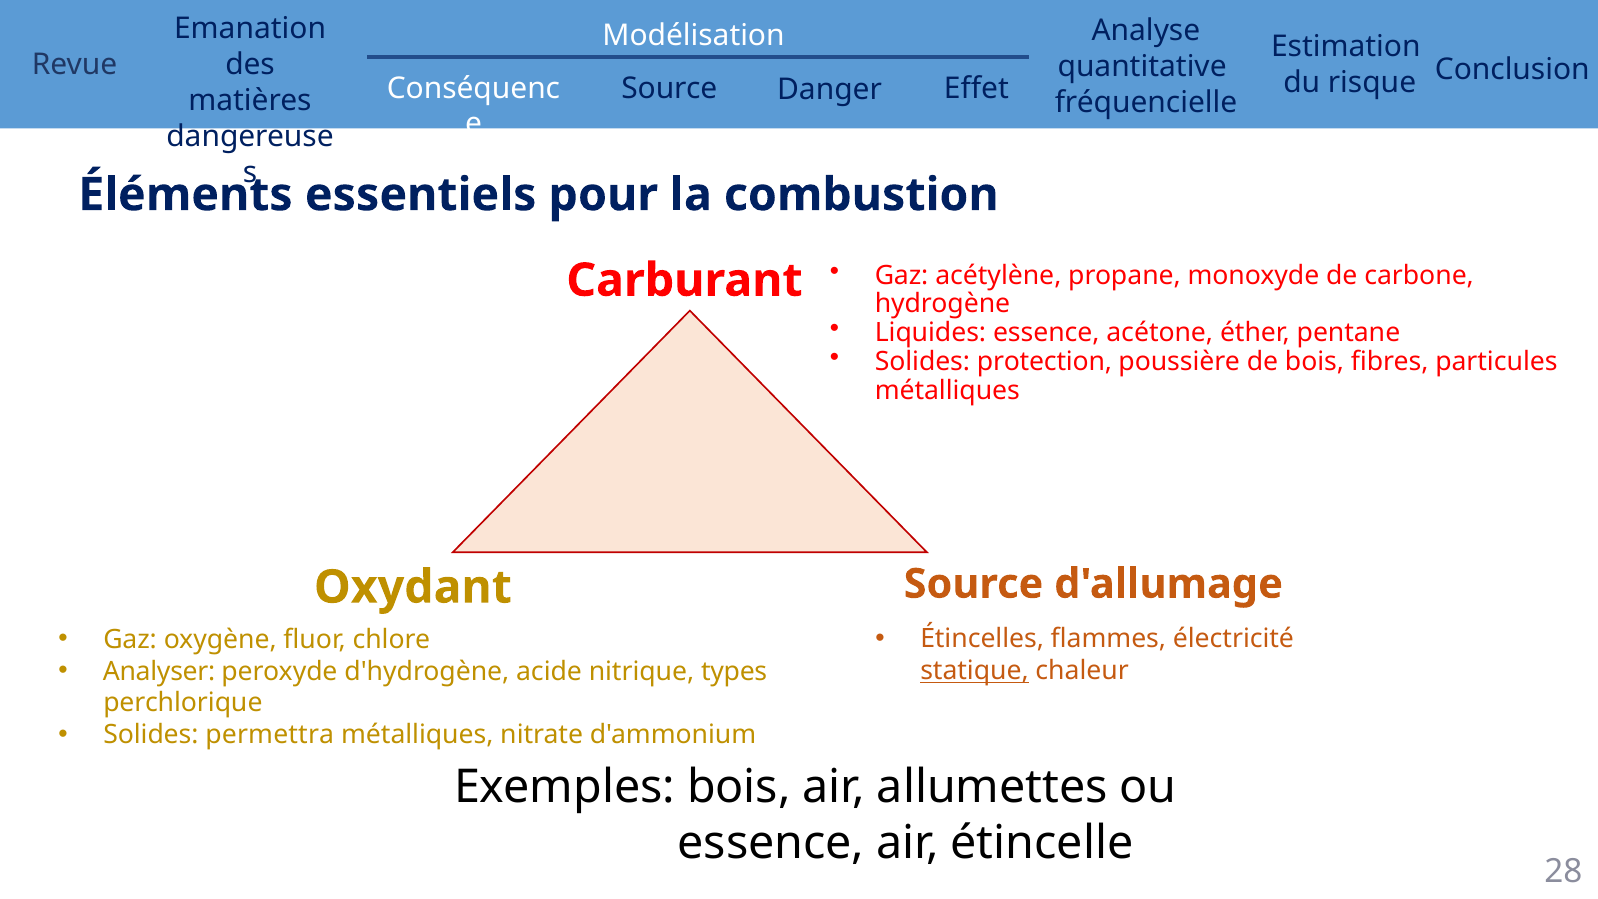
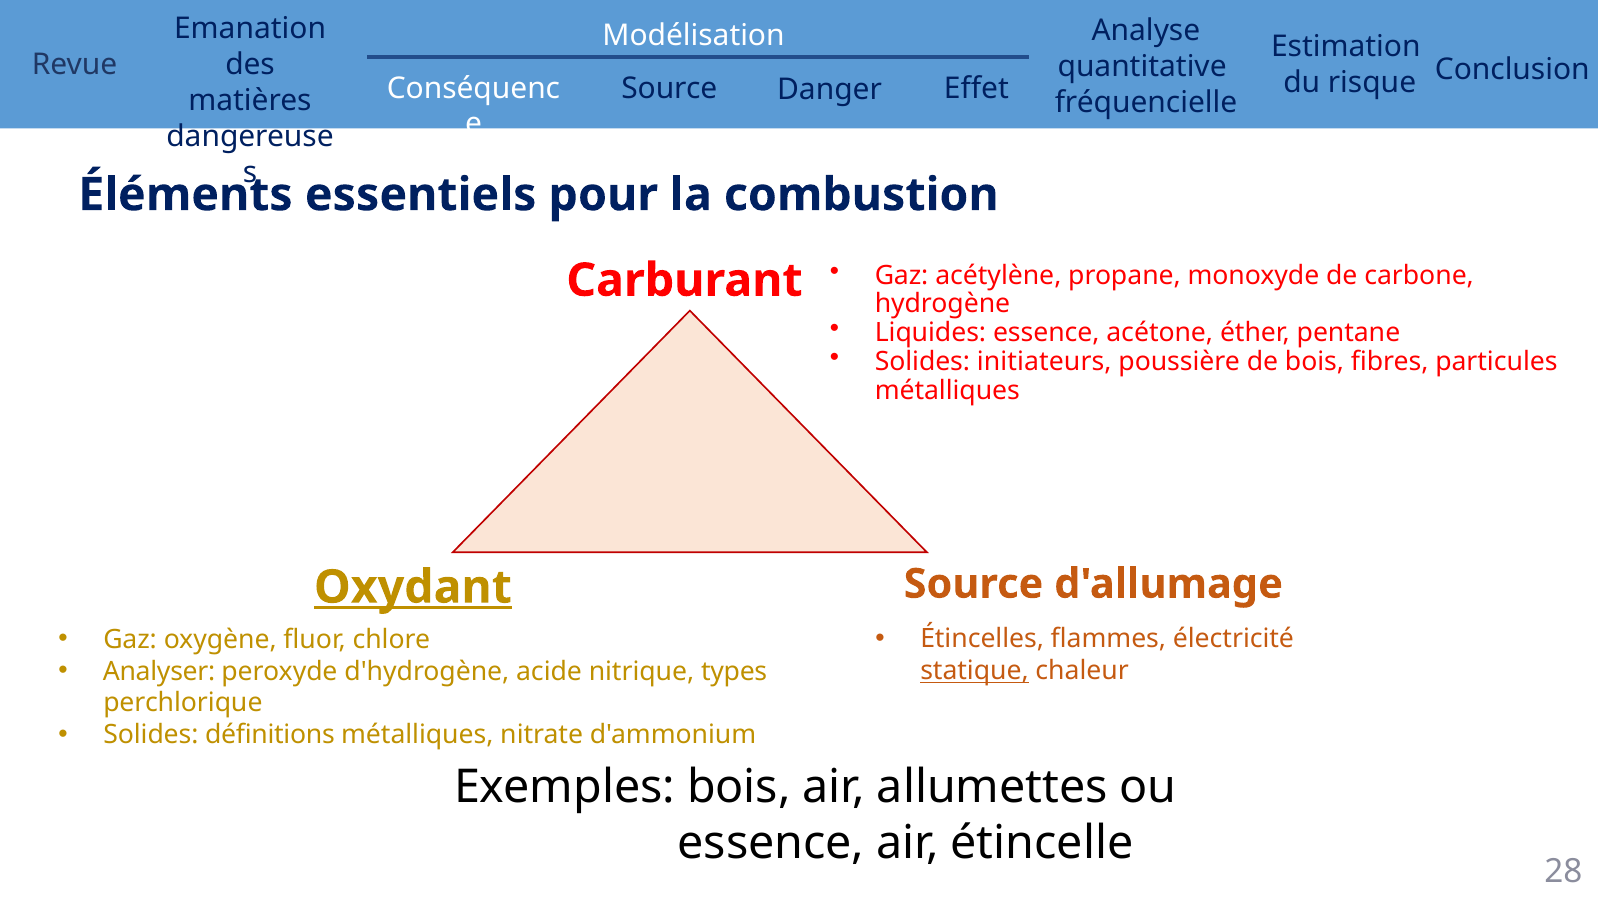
protection: protection -> initiateurs (1044, 362)
Oxydant underline: none -> present (413, 587)
permettra: permettra -> définitions (270, 735)
